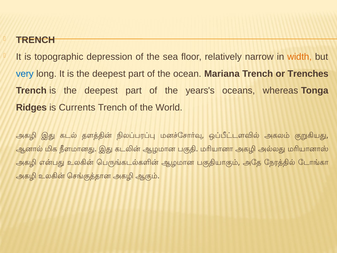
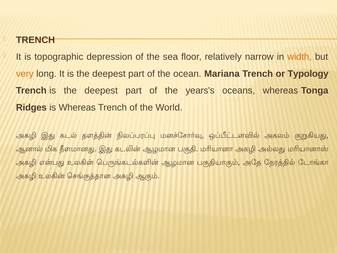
very colour: blue -> orange (25, 74)
Trenches: Trenches -> Typology (308, 74)
is Currents: Currents -> Whereas (77, 107)
